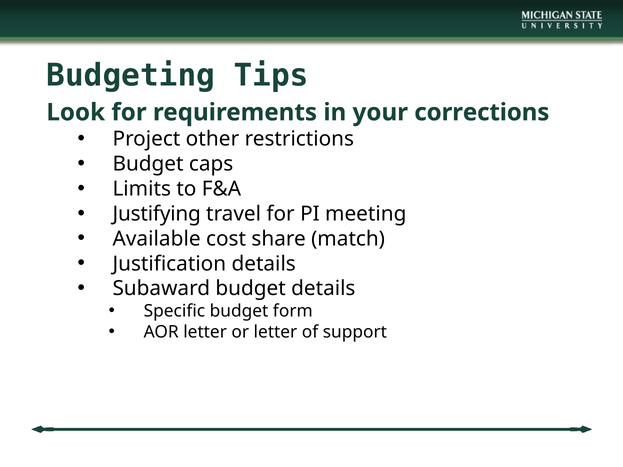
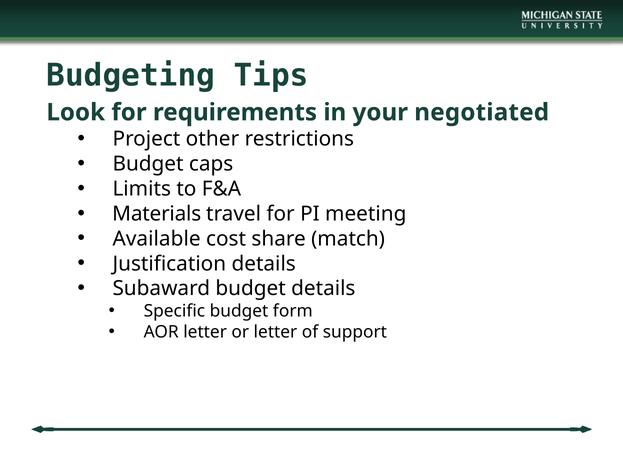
corrections: corrections -> negotiated (482, 112)
Justifying: Justifying -> Materials (157, 214)
